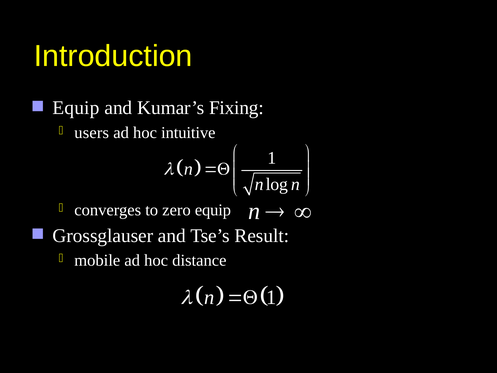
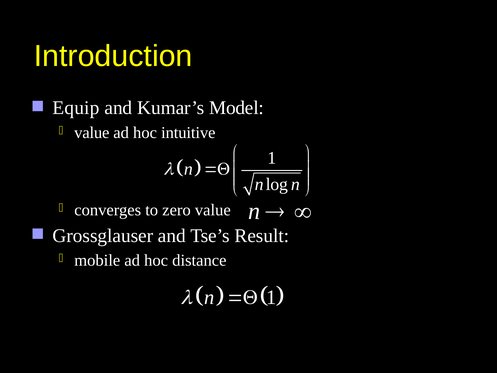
Fixing: Fixing -> Model (236, 108)
users: users -> value (92, 133)
zero equip: equip -> value (213, 210)
